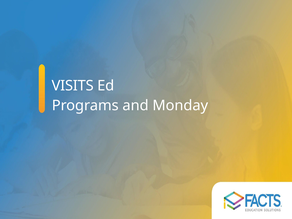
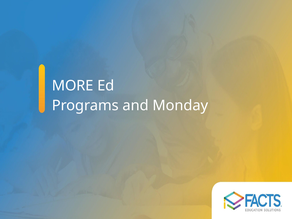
VISITS: VISITS -> MORE (73, 86)
